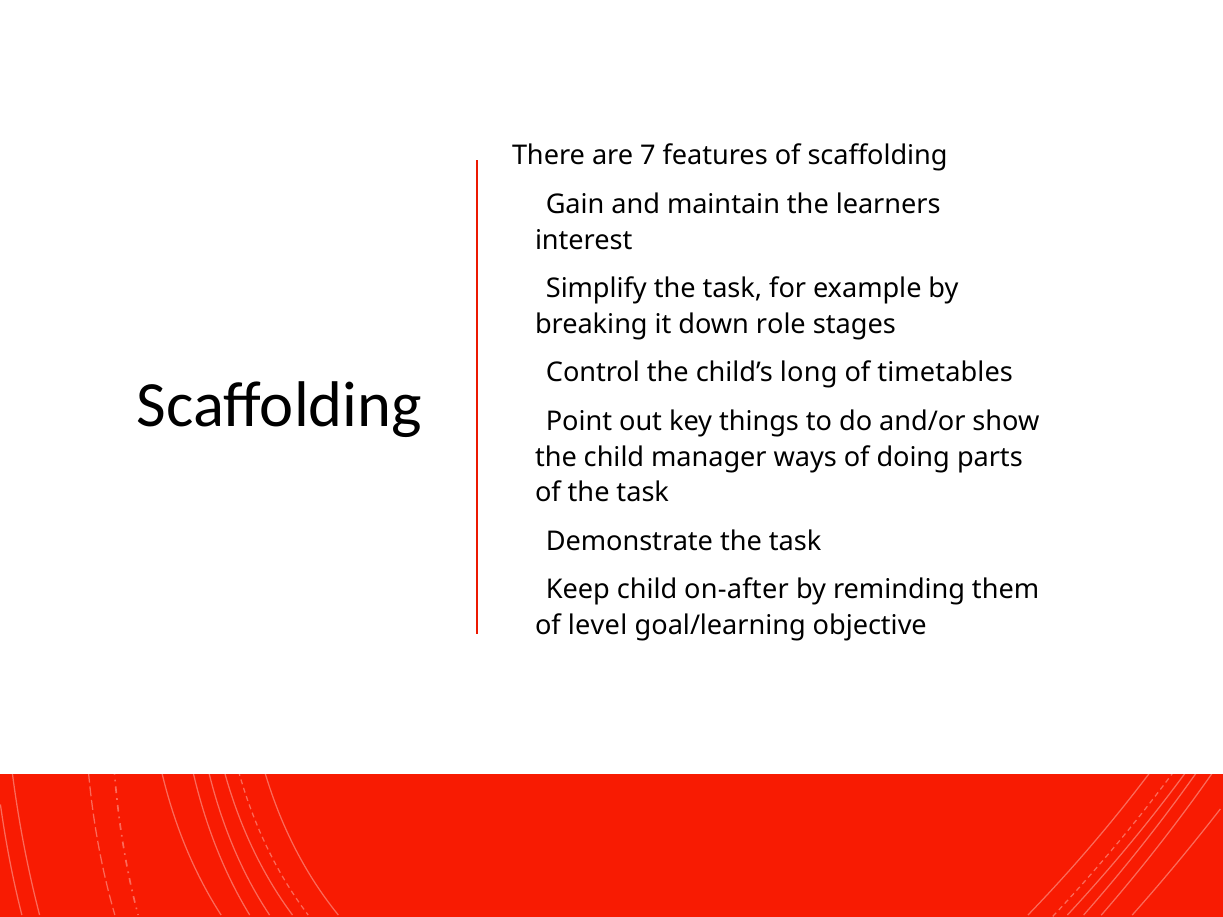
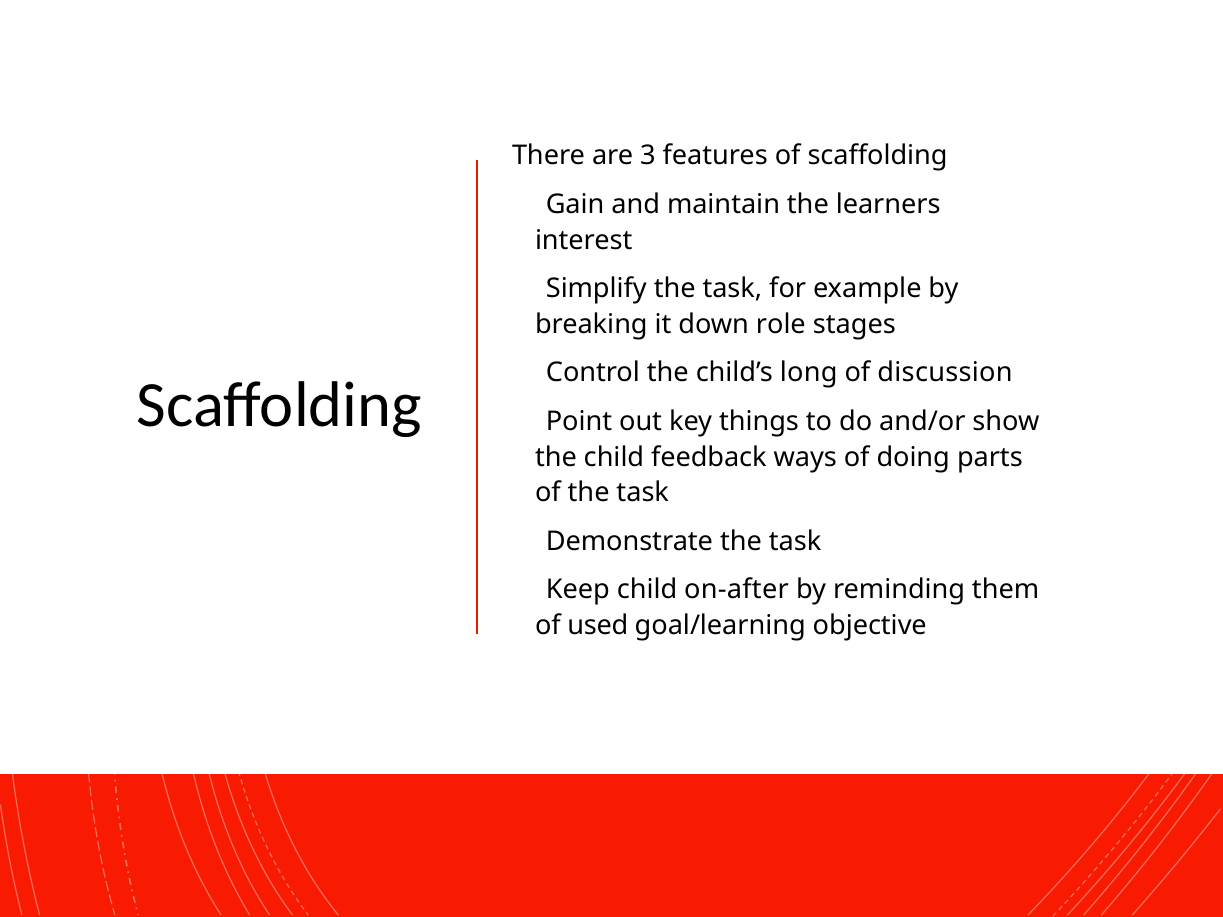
7: 7 -> 3 (648, 156)
timetables: timetables -> discussion (945, 373)
manager: manager -> feedback (709, 457)
level: level -> used (598, 626)
